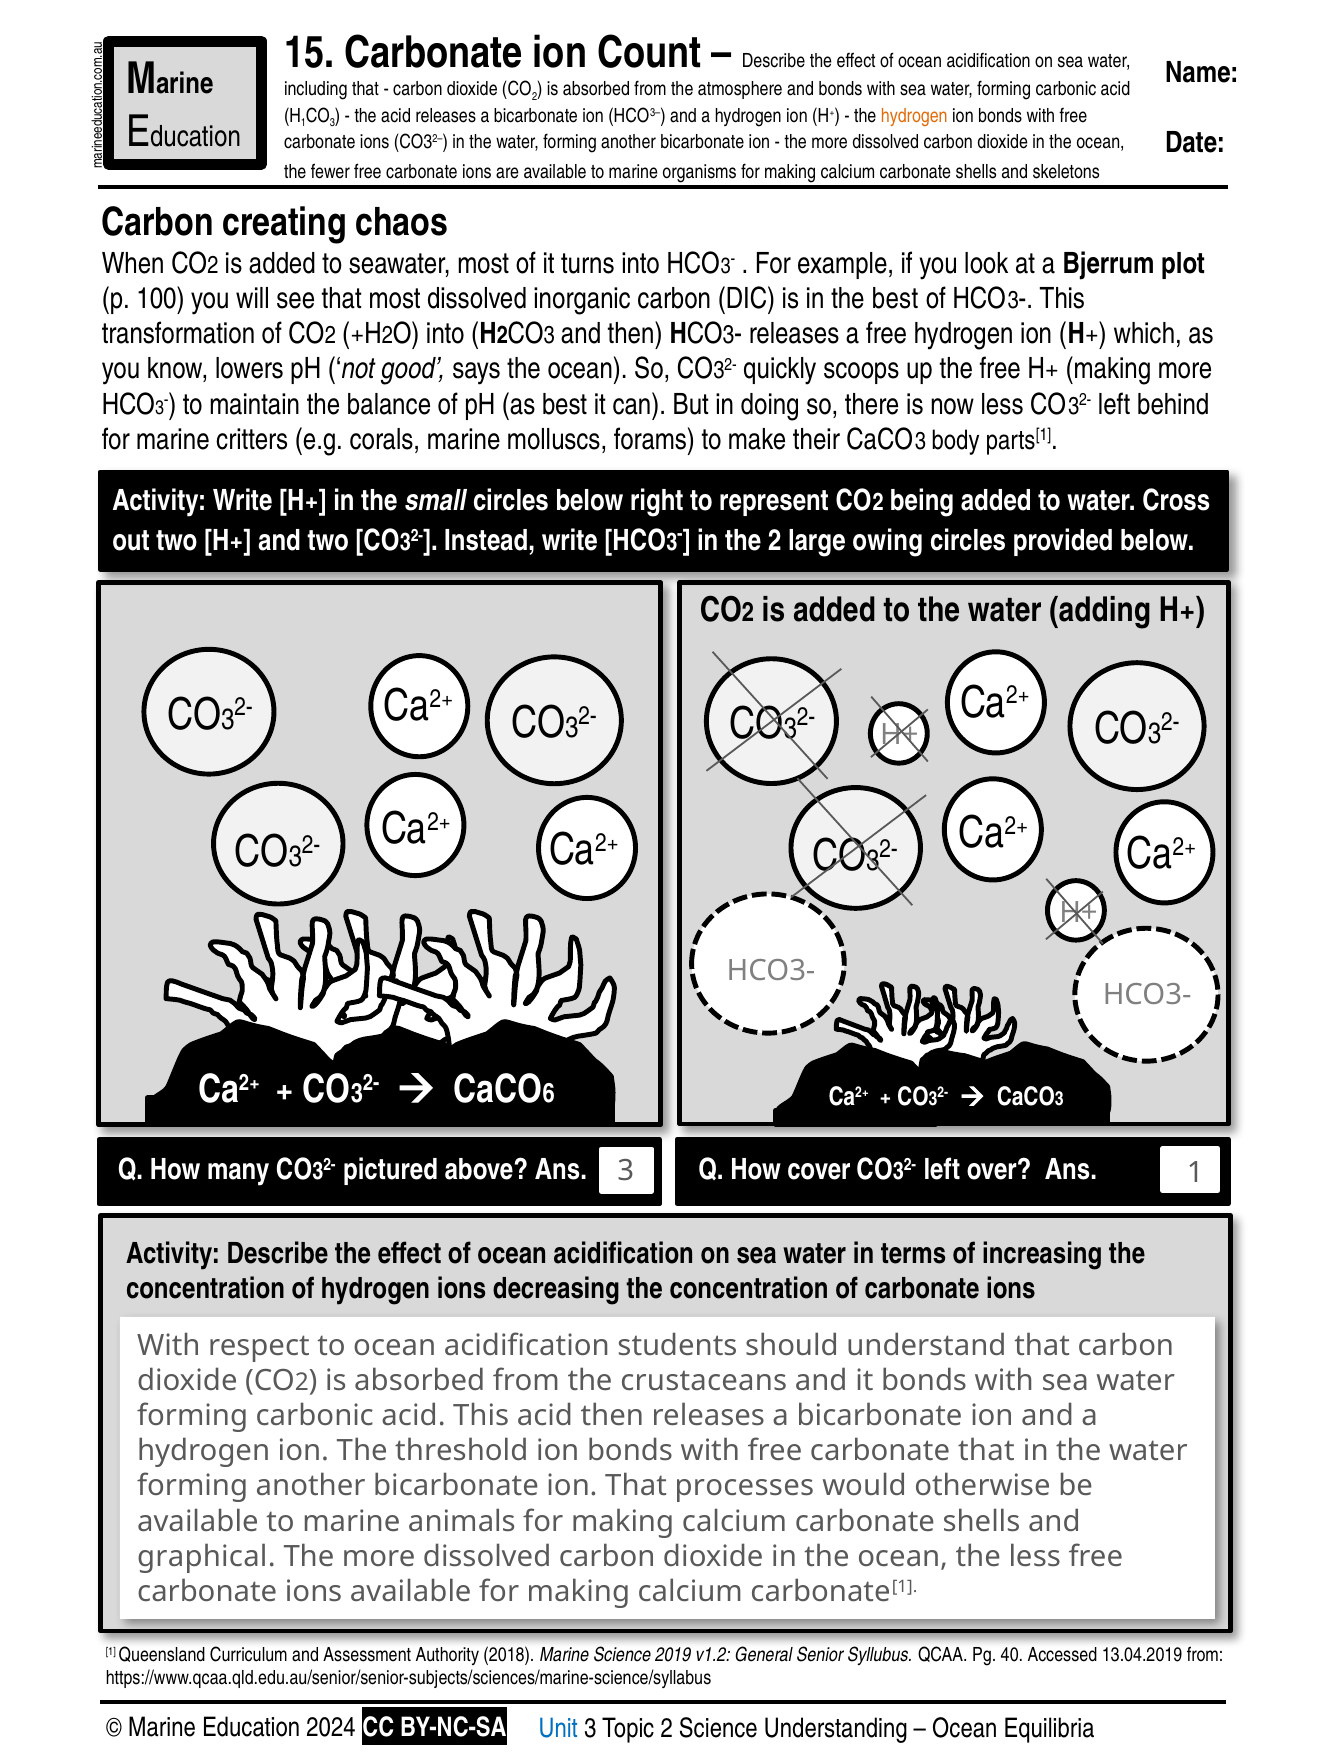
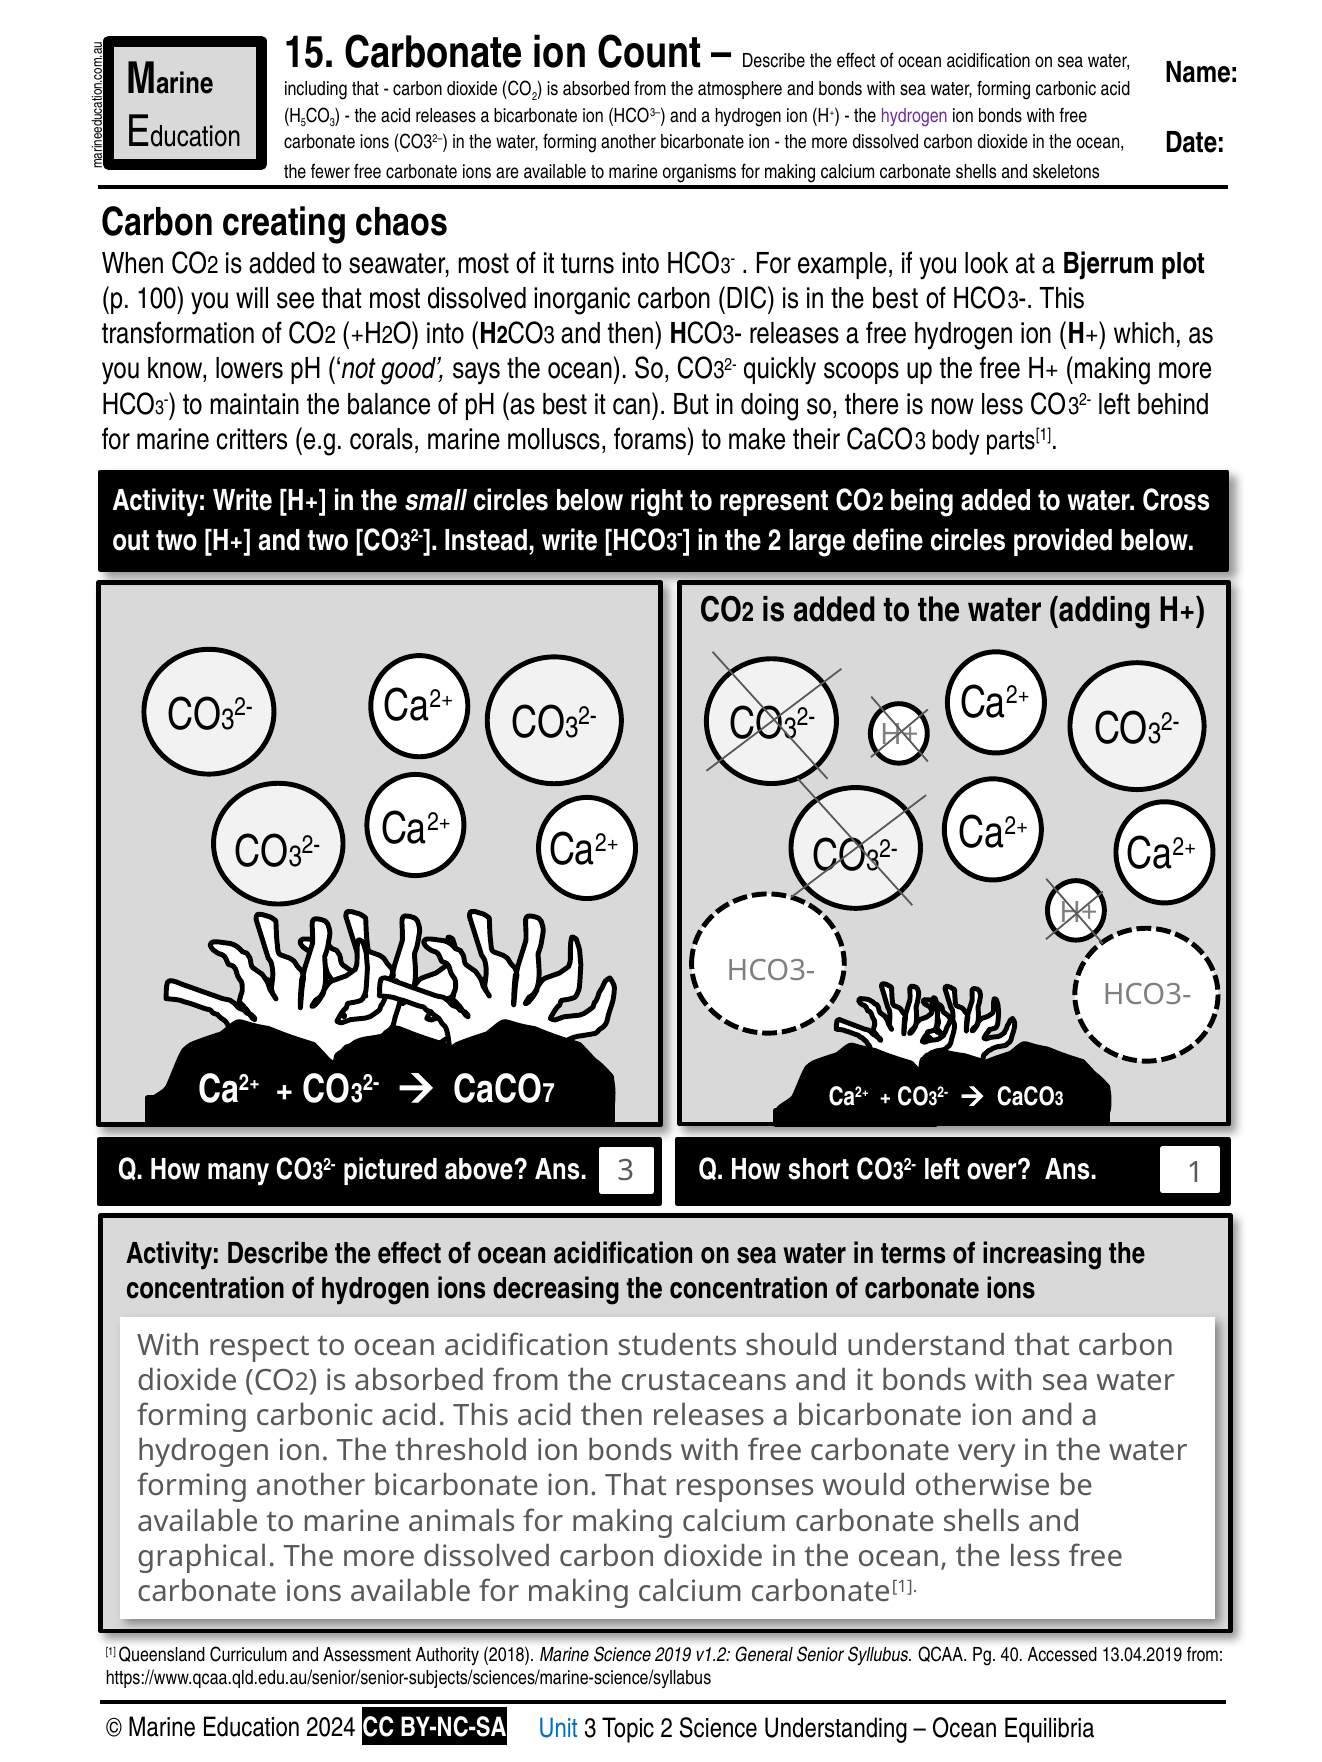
1: 1 -> 5 (303, 123)
hydrogen colour: orange -> purple (914, 116)
owing: owing -> define (888, 541)
6: 6 -> 7 (549, 1094)
cover: cover -> short (819, 1170)
carbonate that: that -> very (987, 1452)
processes: processes -> responses (745, 1487)
